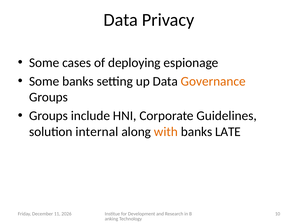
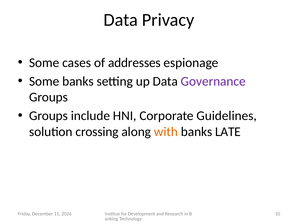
deploying: deploying -> addresses (134, 63)
Governance colour: orange -> purple (213, 81)
internal: internal -> crossing (97, 131)
